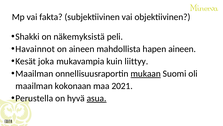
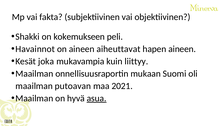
näkemyksistä: näkemyksistä -> kokemukseen (79, 37)
mahdollista: mahdollista -> aiheuttavat (119, 49)
mukaan underline: present -> none (146, 73)
kokonaan: kokonaan -> putoavan (73, 86)
Perustella: Perustella -> Maailman (34, 98)
